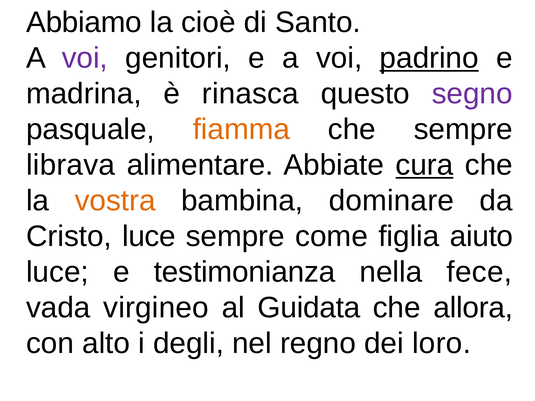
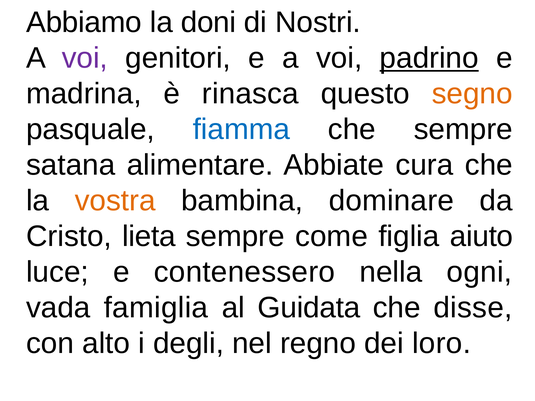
cioè: cioè -> doni (208, 23)
Santo: Santo -> Nostri (318, 23)
segno colour: purple -> orange (472, 94)
fiamma colour: orange -> blue (241, 130)
librava: librava -> satana (71, 165)
cura underline: present -> none (424, 165)
Cristo luce: luce -> lieta (149, 236)
testimonianza: testimonianza -> contenessero (244, 272)
fece: fece -> ogni (479, 272)
virgineo: virgineo -> famiglia (156, 308)
allora: allora -> disse (473, 308)
